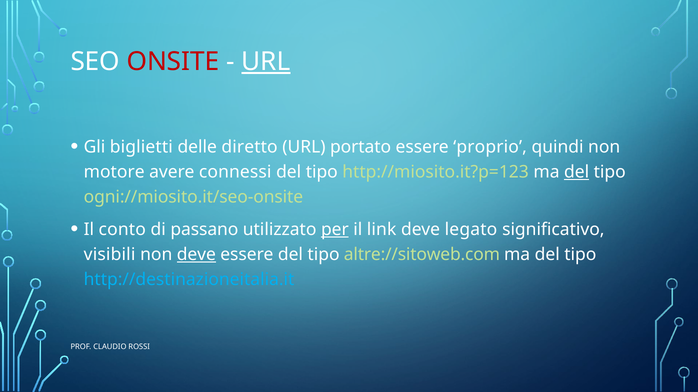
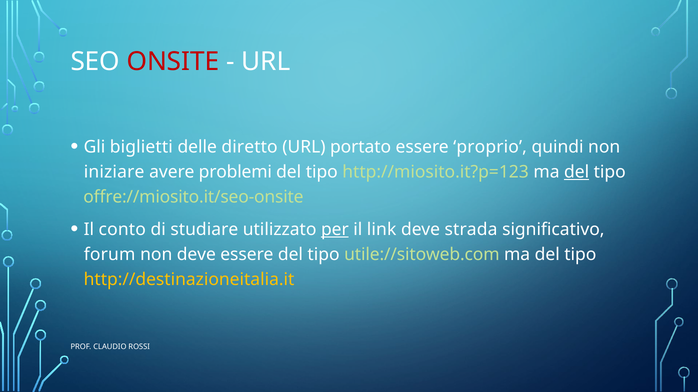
URL underline: present -> none (266, 62)
motore: motore -> iniziare (114, 172)
connessi: connessi -> problemi (235, 172)
ogni://miosito.it/seo-onsite: ogni://miosito.it/seo-onsite -> offre://miosito.it/seo-onsite (193, 198)
passano: passano -> studiare (204, 230)
legato: legato -> strada (471, 230)
visibili: visibili -> forum (110, 255)
deve underline: present -> none (196, 255)
altre://sitoweb.com: altre://sitoweb.com -> utile://sitoweb.com (422, 255)
http://destinazioneitalia.it colour: light blue -> yellow (189, 280)
